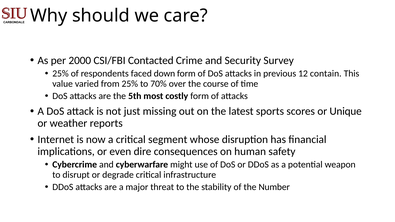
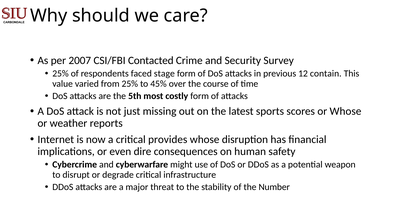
2000: 2000 -> 2007 (80, 61)
down: down -> stage (164, 74)
70%: 70% -> 45% (158, 84)
or Unique: Unique -> Whose (346, 111)
segment: segment -> provides (168, 140)
